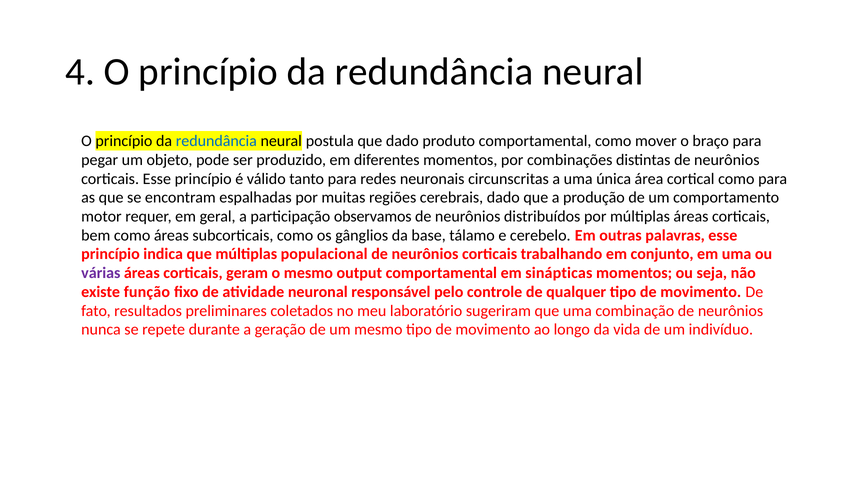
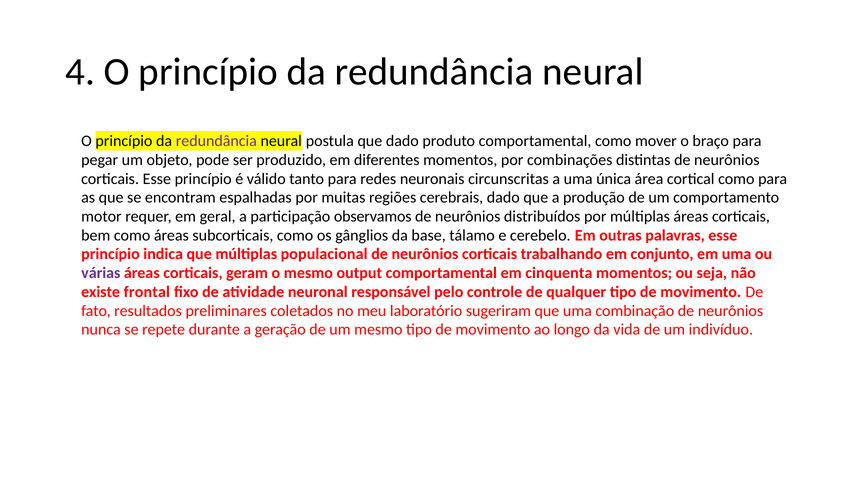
redundância colour: blue -> purple (216, 141)
sinápticas: sinápticas -> cinquenta (559, 273)
função: função -> frontal (147, 292)
